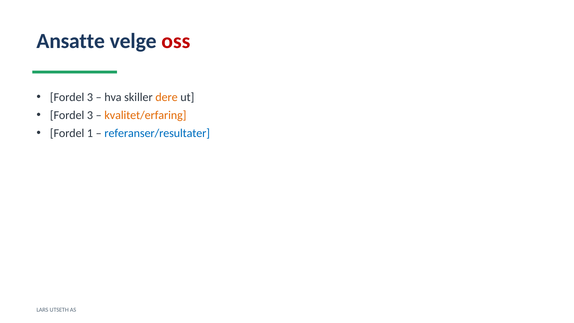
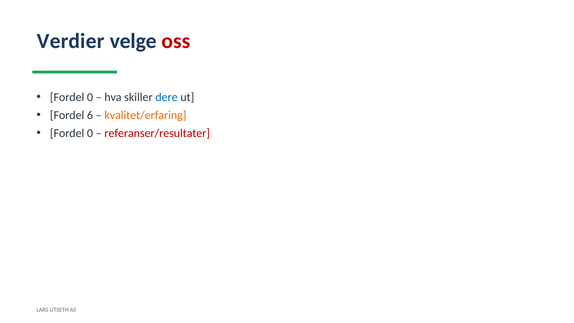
Ansatte: Ansatte -> Verdier (71, 41)
3: 3 -> 0 (90, 97)
dere colour: orange -> blue (167, 97)
3: 3 -> 6 (90, 115)
1: 1 -> 0 (90, 133)
referanser/resultater colour: blue -> red (157, 133)
